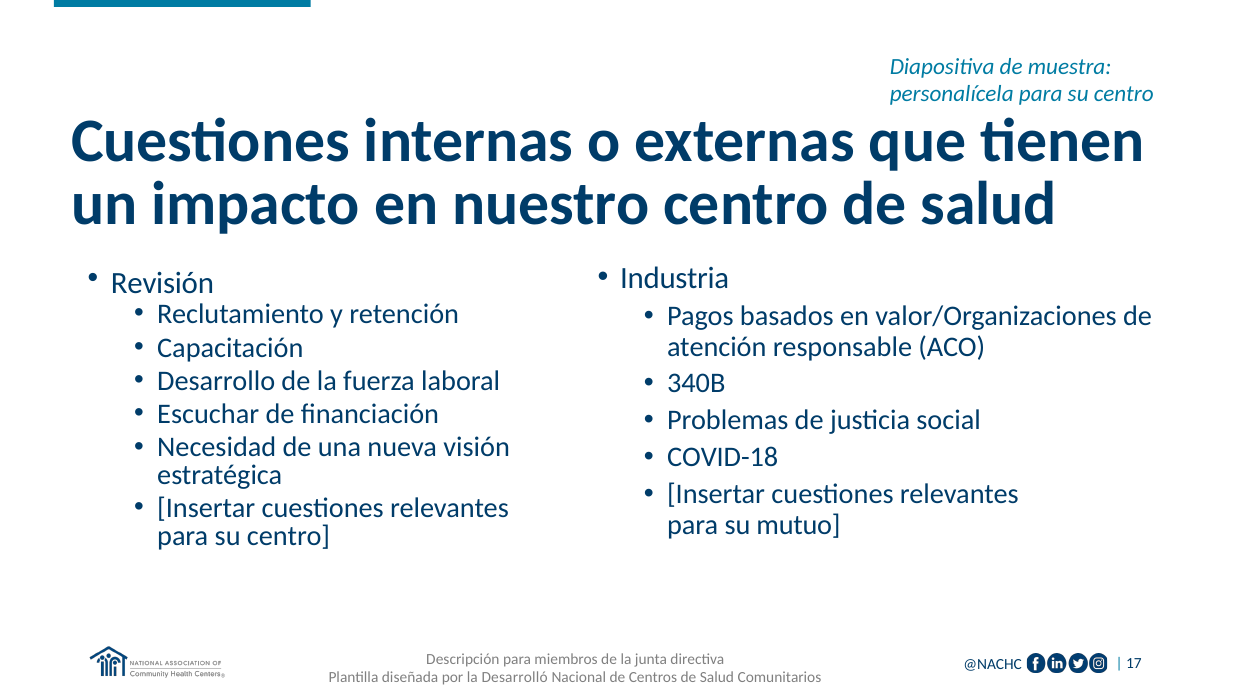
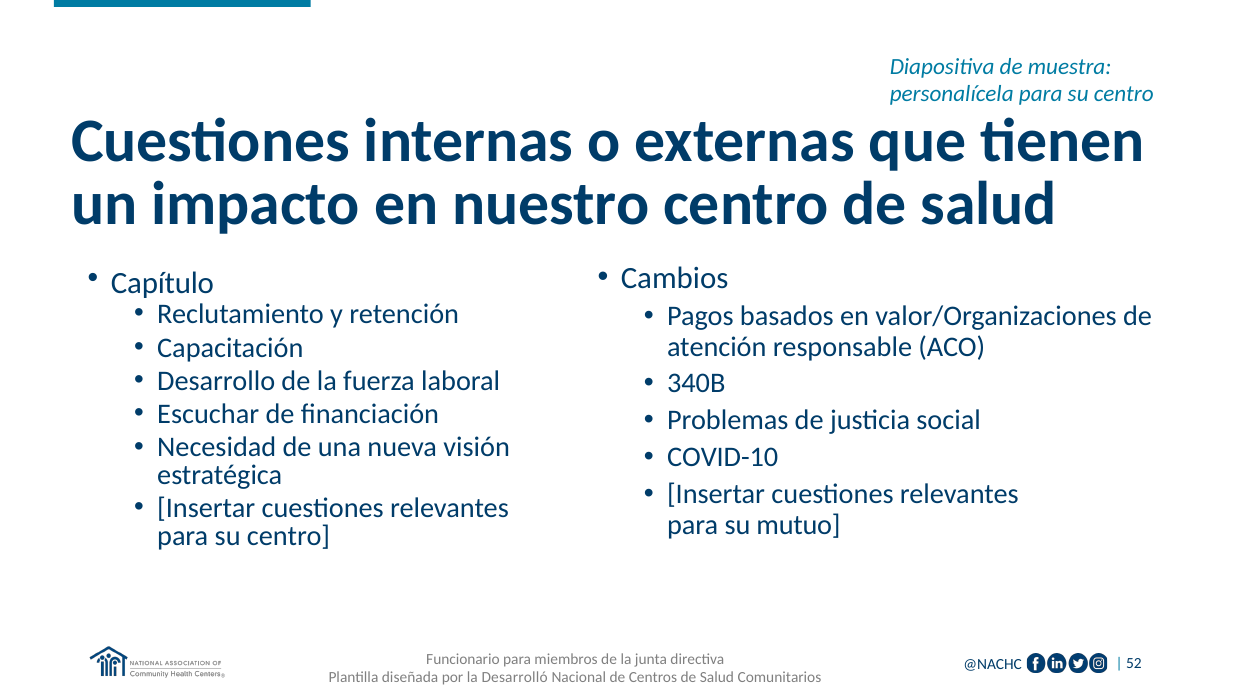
Industria: Industria -> Cambios (675, 278)
Revisión: Revisión -> Capítulo (162, 284)
COVID-18: COVID-18 -> COVID-10 (723, 458)
Descripción: Descripción -> Funcionario (463, 659)
17: 17 -> 52 (1134, 664)
